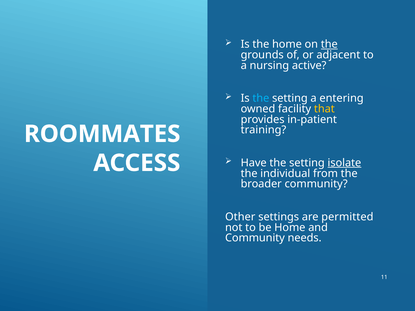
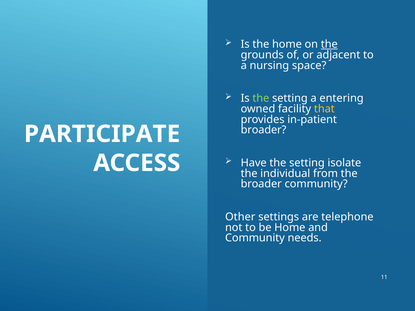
active: active -> space (309, 65)
the colour: light blue -> light green (261, 98)
training: training -> broader (264, 130)
ROOMMATES: ROOMMATES -> PARTICIPATE (102, 134)
isolate underline: present -> none (344, 163)
permitted: permitted -> telephone (347, 217)
